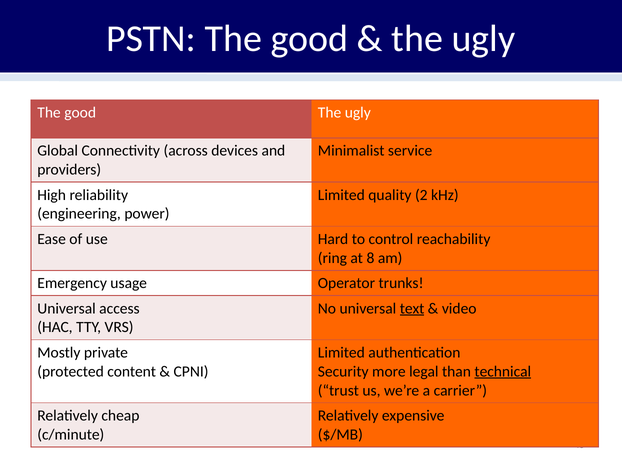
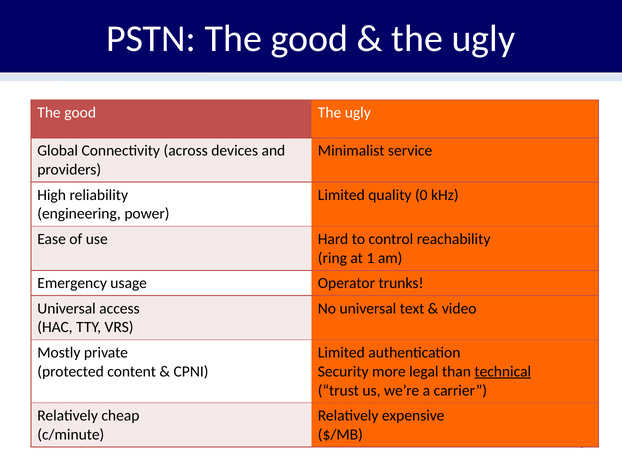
2: 2 -> 0 (421, 195)
8: 8 -> 1 (370, 258)
text underline: present -> none (412, 309)
